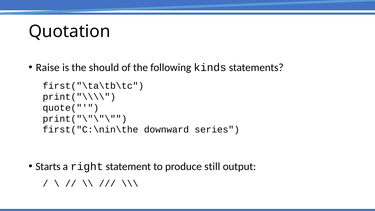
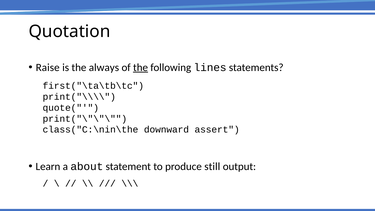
should: should -> always (104, 67)
the underline: none -> present (141, 67)
kinds: kinds -> lines (210, 67)
first("C:\nin\the: first("C:\nin\the -> class("C:\nin\the (90, 130)
series: series -> assert (217, 130)
Starts: Starts -> Learn (48, 166)
right: right -> about (87, 166)
